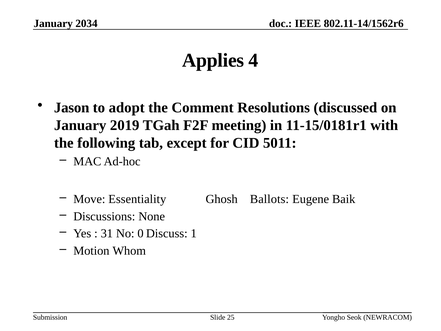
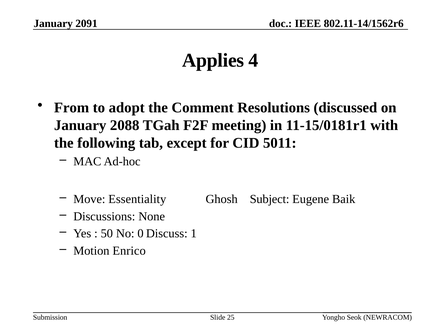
2034: 2034 -> 2091 (86, 24)
Jason: Jason -> From (72, 108)
2019: 2019 -> 2088 (125, 125)
Ballots: Ballots -> Subject (270, 199)
31: 31 -> 50 (107, 233)
Whom: Whom -> Enrico (129, 251)
